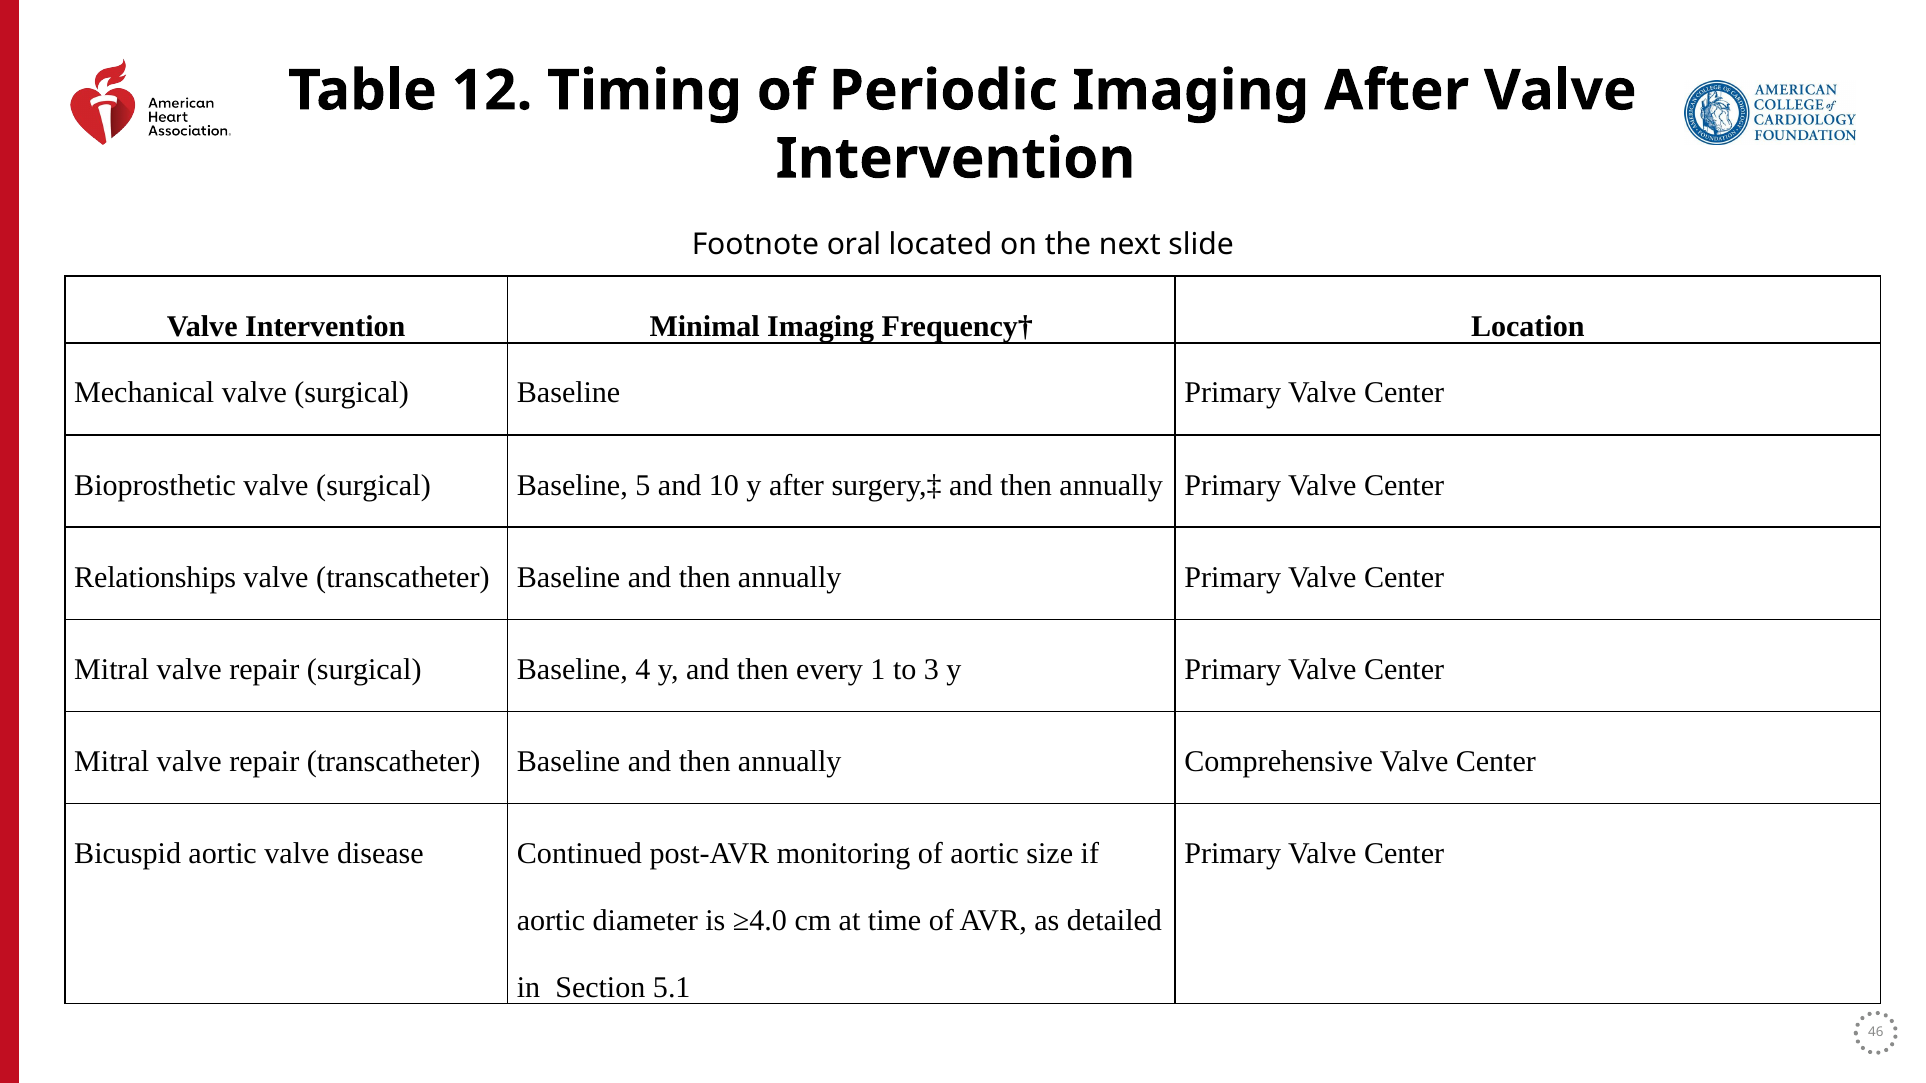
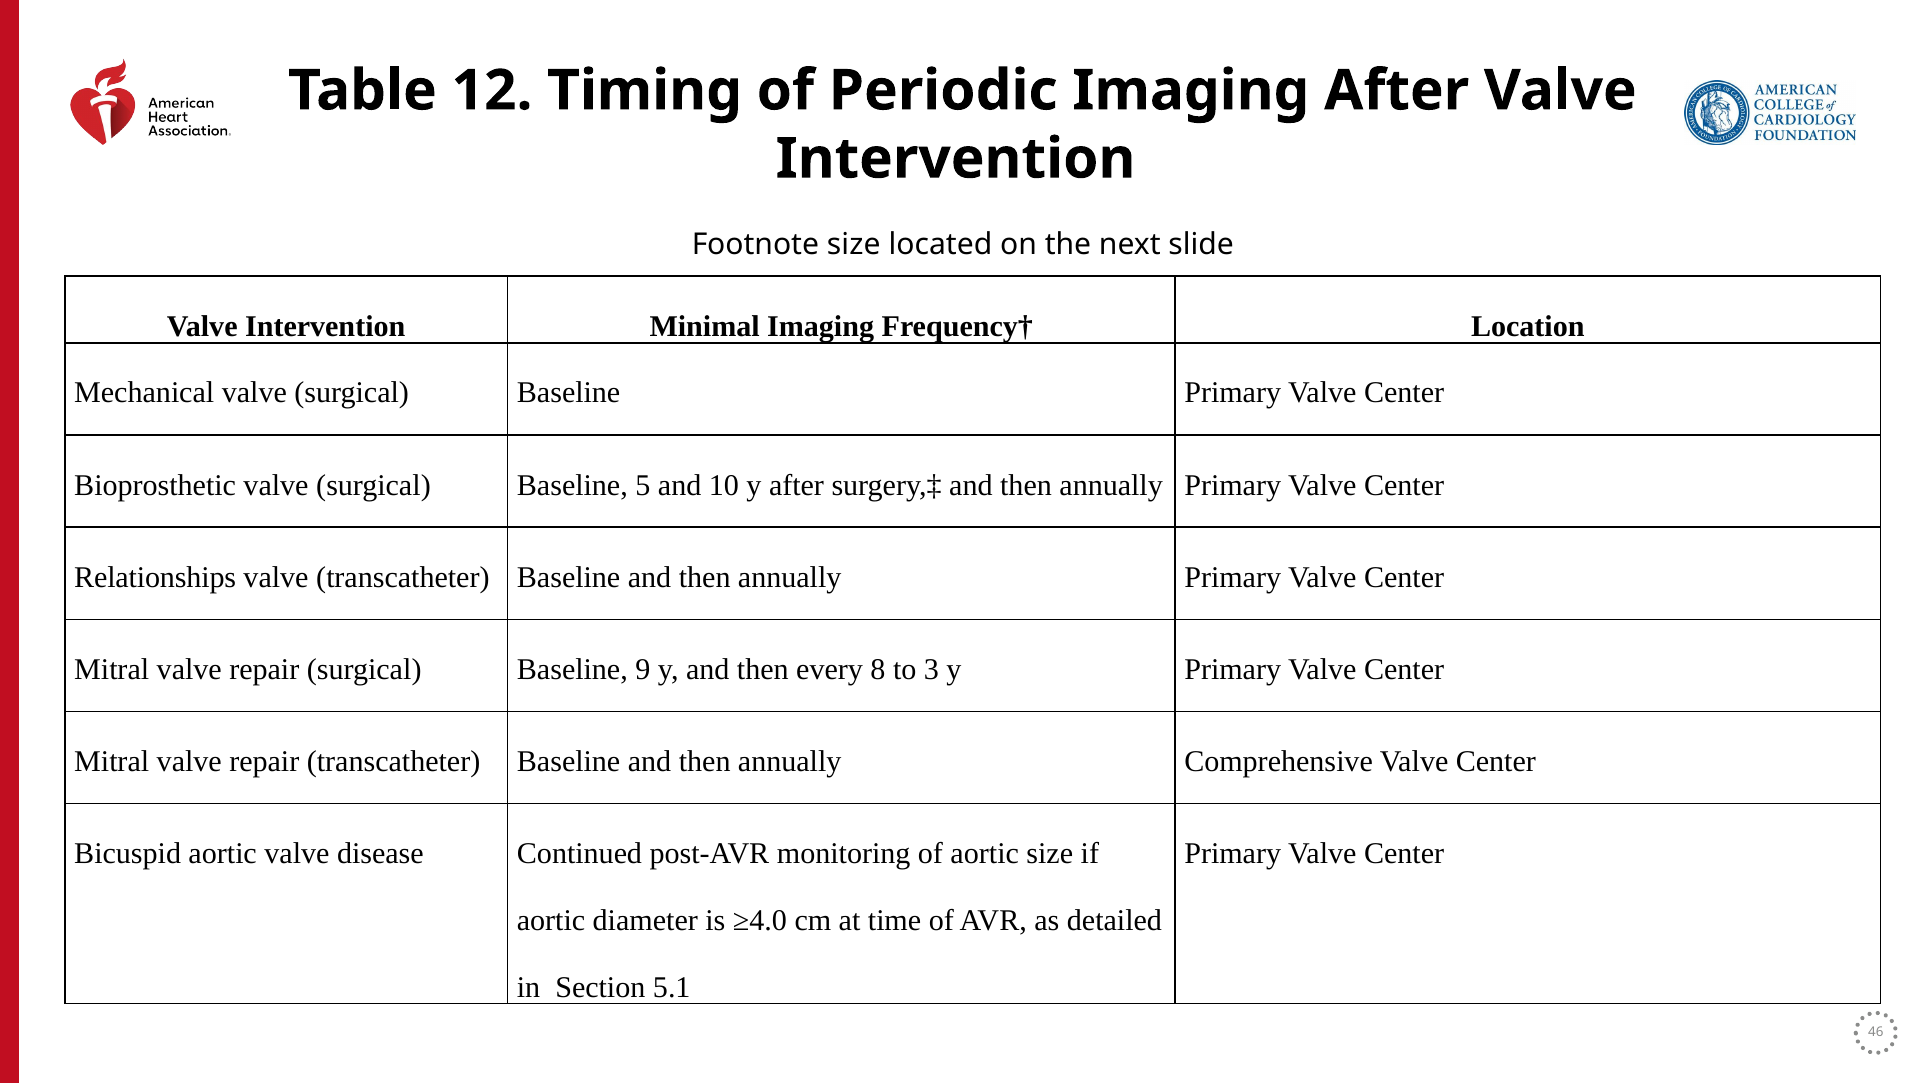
Footnote oral: oral -> size (854, 245)
4: 4 -> 9 (643, 670)
1: 1 -> 8 (878, 670)
